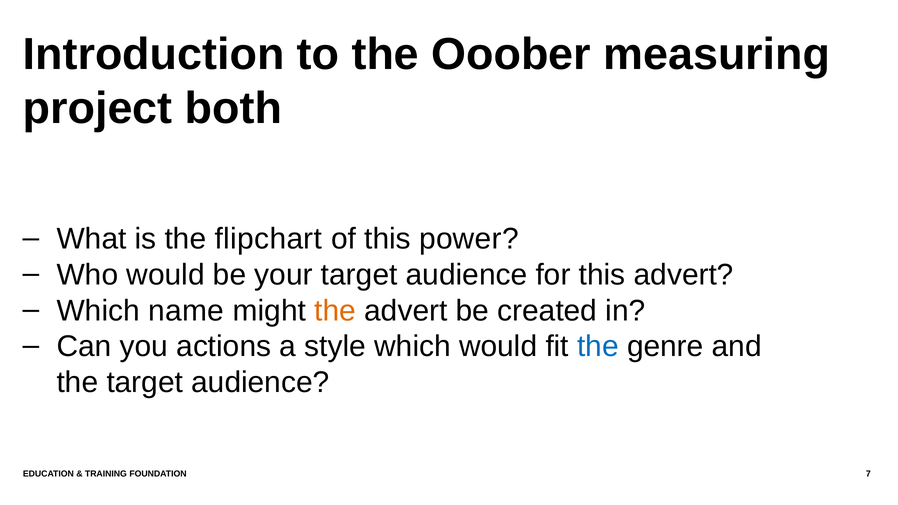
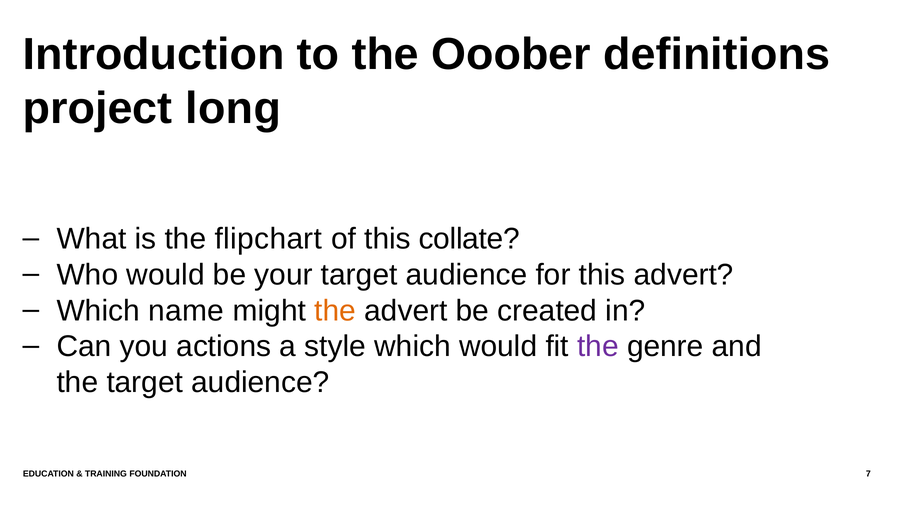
measuring: measuring -> definitions (717, 55)
both: both -> long (233, 108)
power: power -> collate (469, 239)
the colour: blue -> purple (598, 347)
